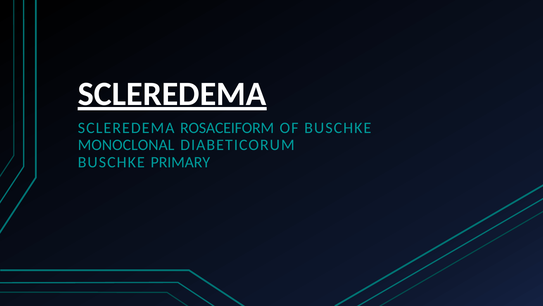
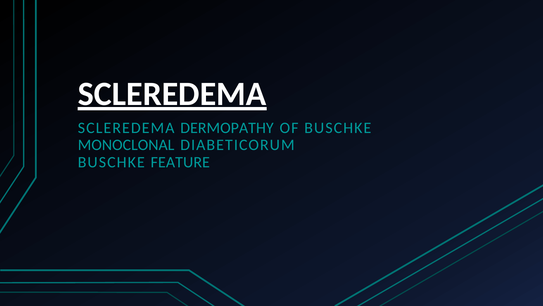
ROSACEIFORM: ROSACEIFORM -> DERMOPATHY (227, 128)
PRIMARY: PRIMARY -> FEATURE (180, 162)
